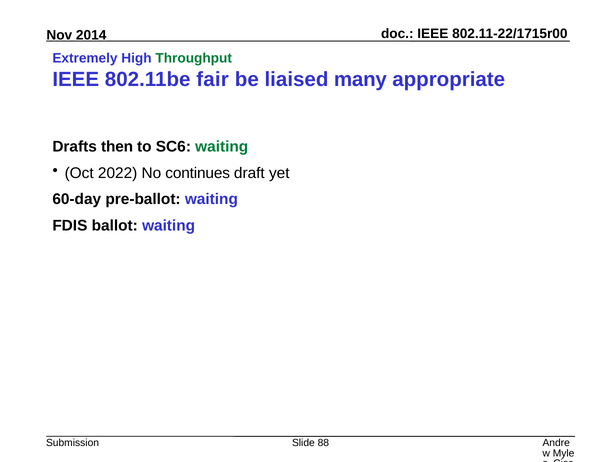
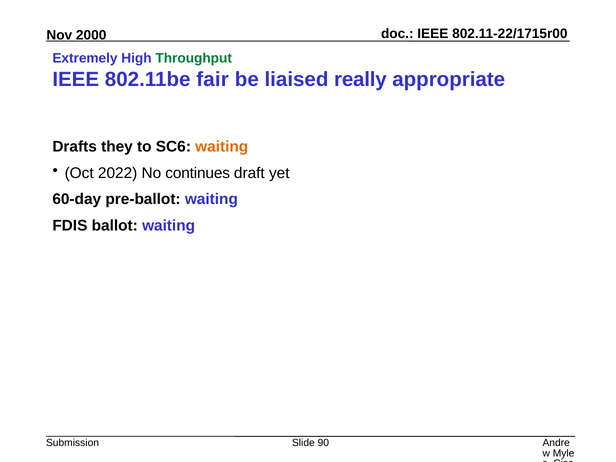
2014: 2014 -> 2000 (91, 35)
many: many -> really (360, 79)
then: then -> they (117, 147)
waiting colour: green -> orange (222, 147)
88: 88 -> 90 (323, 443)
